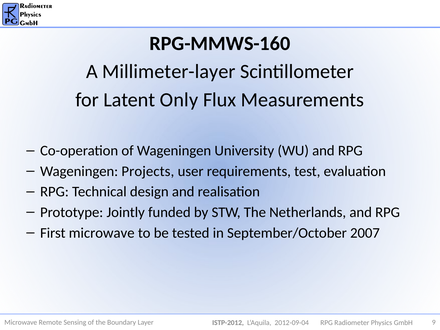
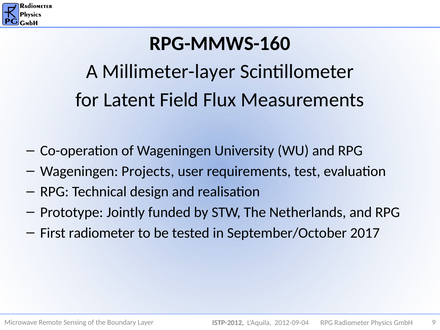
Only: Only -> Field (179, 100)
First microwave: microwave -> radiometer (102, 233)
2007: 2007 -> 2017 (365, 233)
